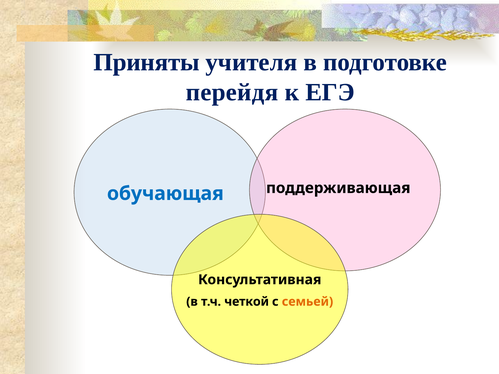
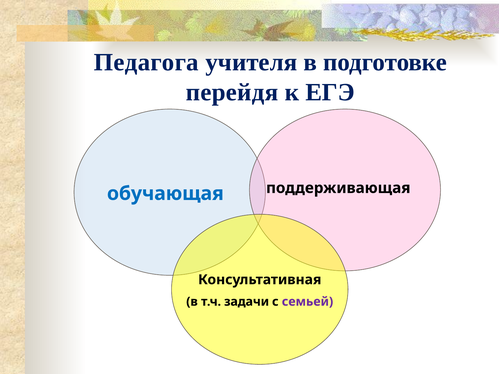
Приняты: Приняты -> Педагога (146, 62)
четкой: четкой -> задачи (247, 302)
семьей colour: orange -> purple (307, 302)
